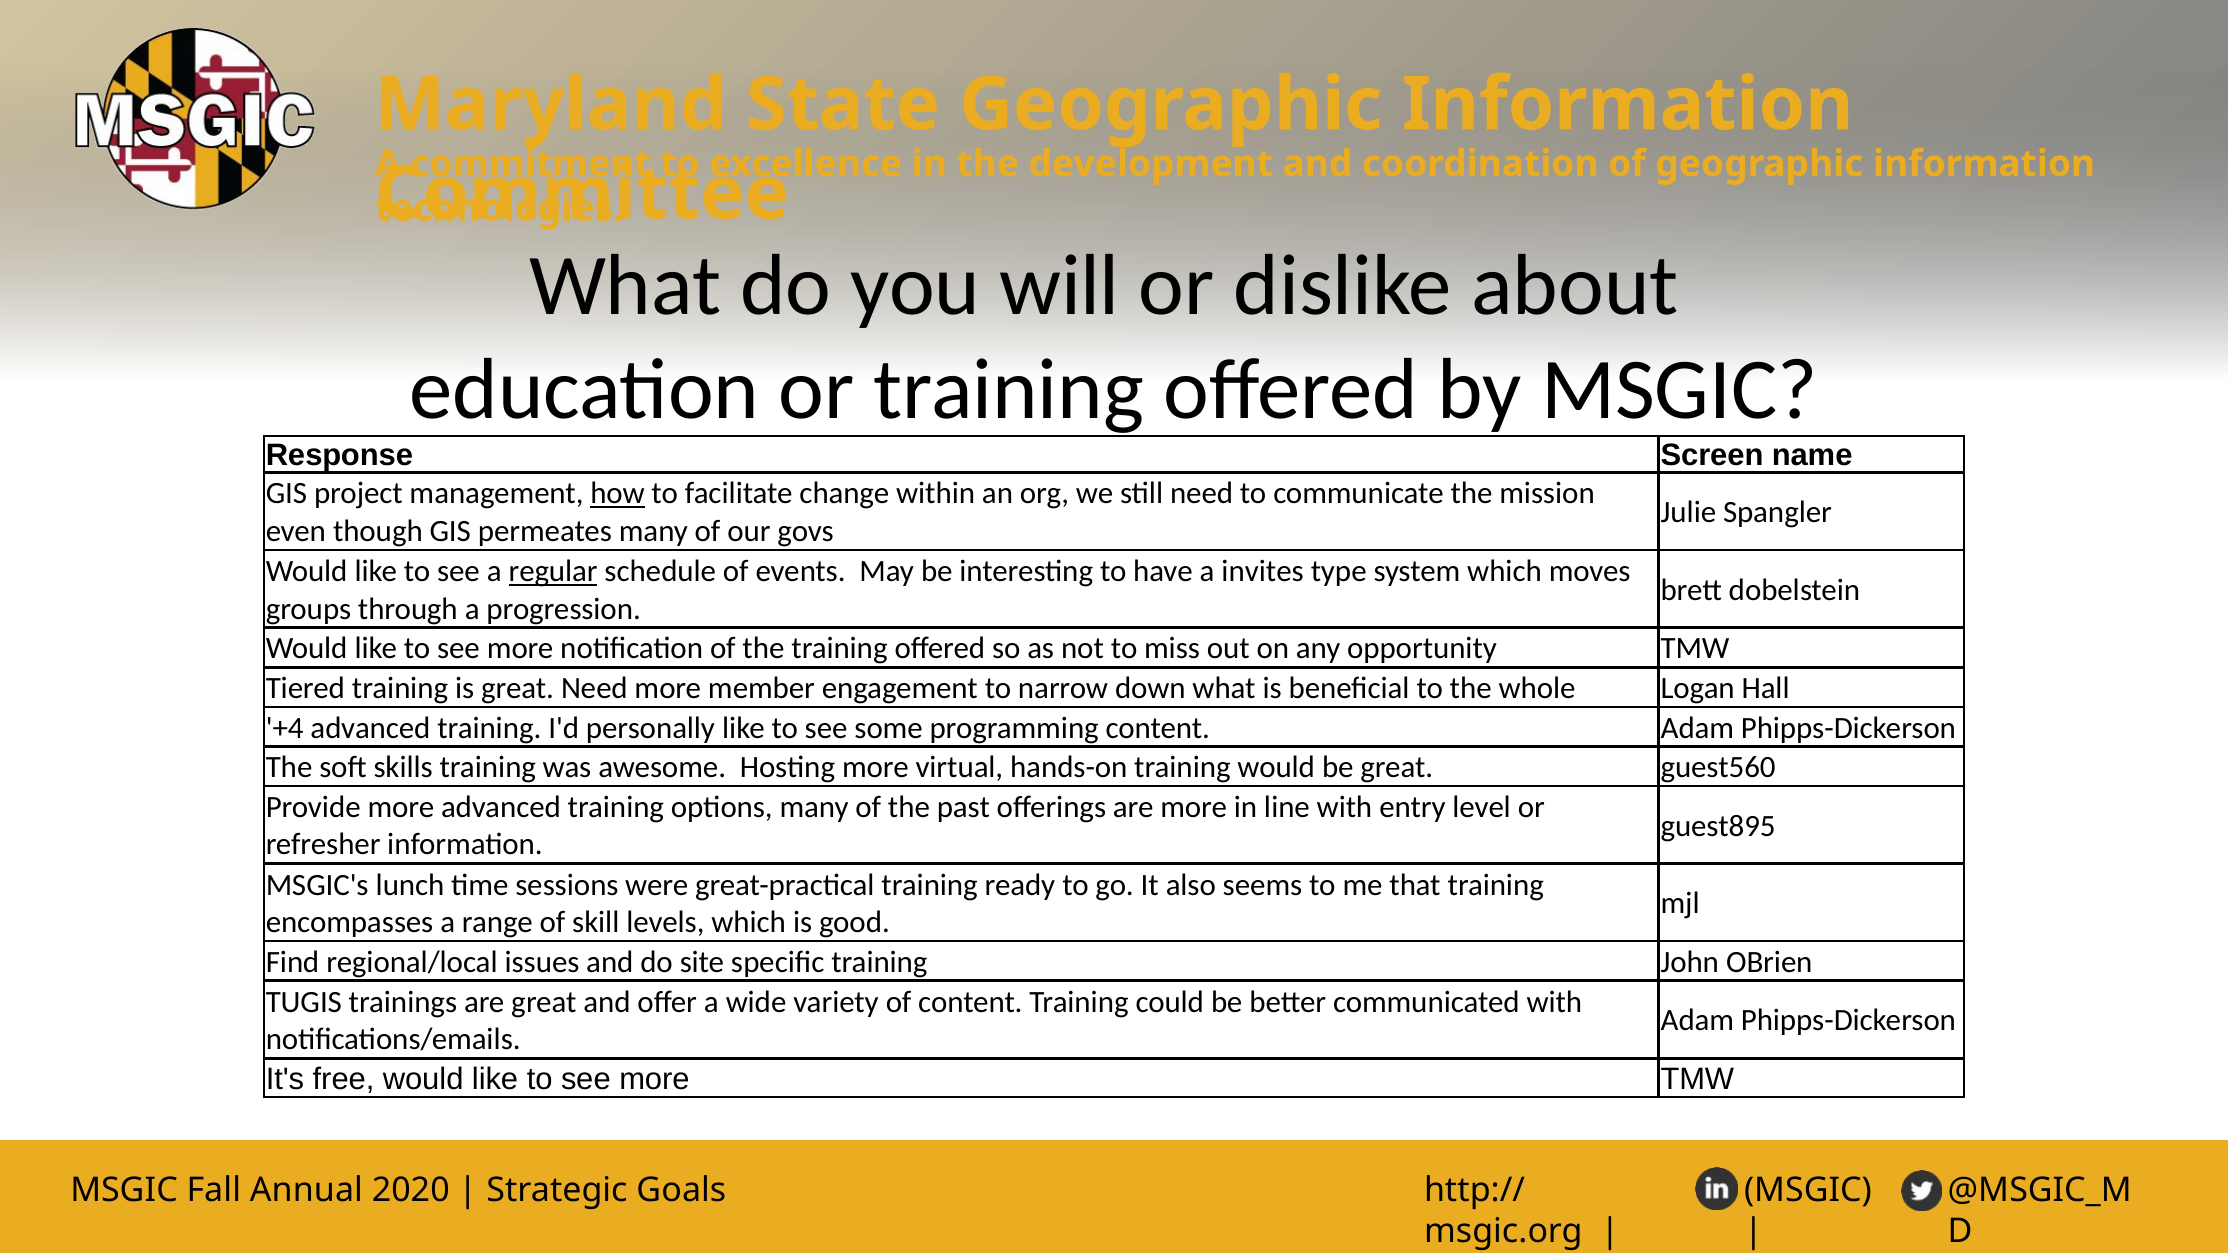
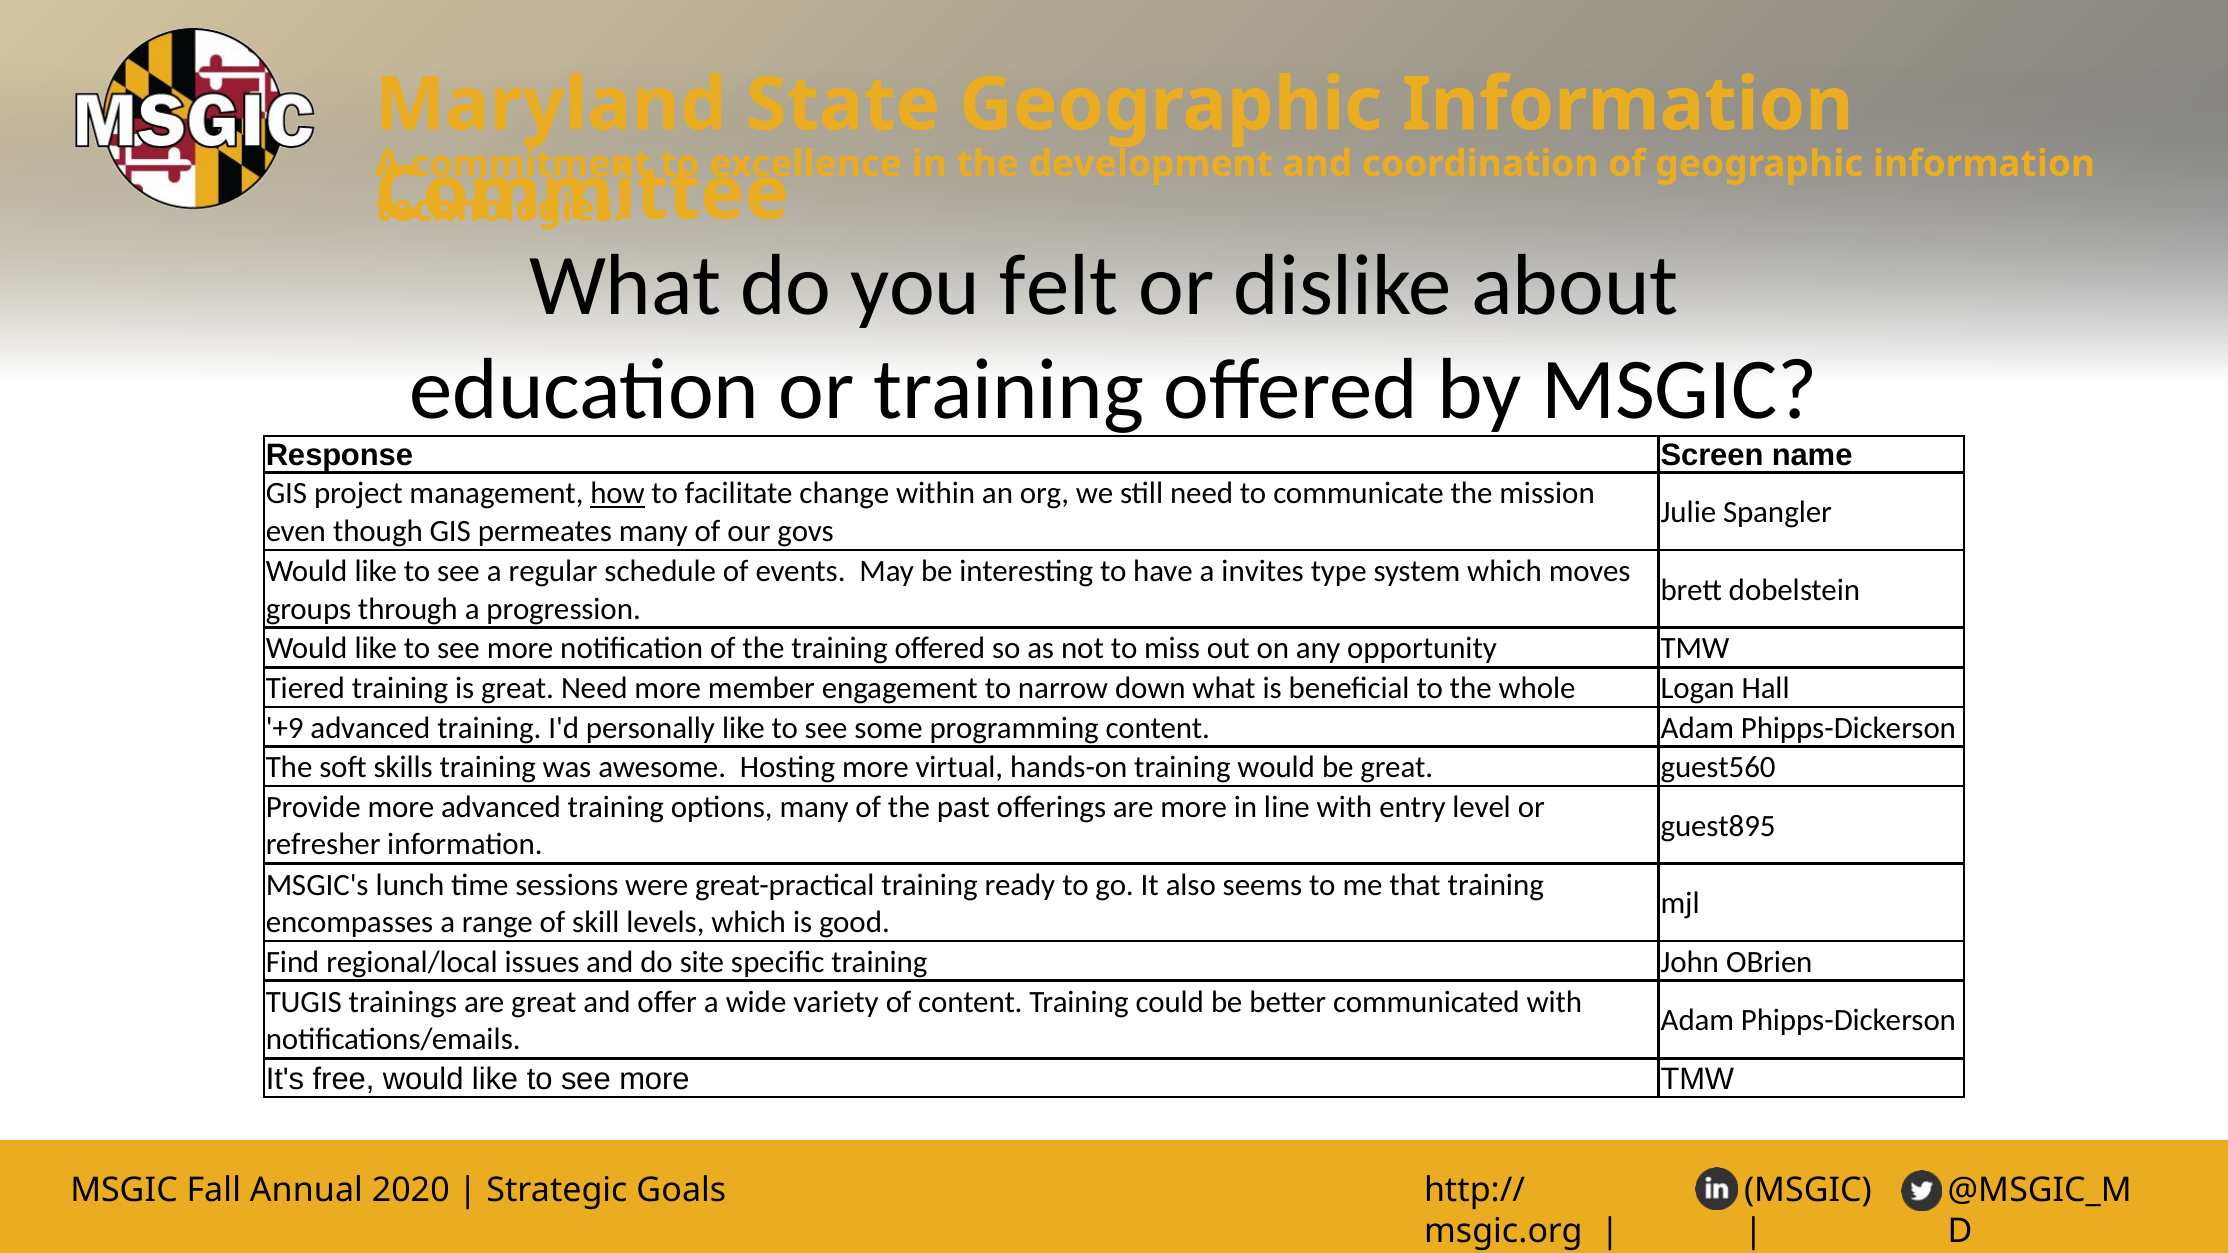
will: will -> felt (1059, 286)
regular underline: present -> none (553, 572)
+4: +4 -> +9 (285, 728)
